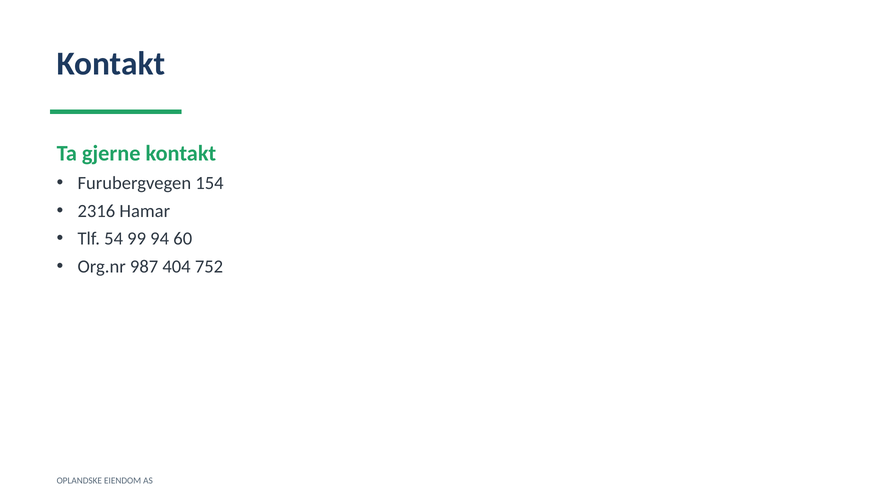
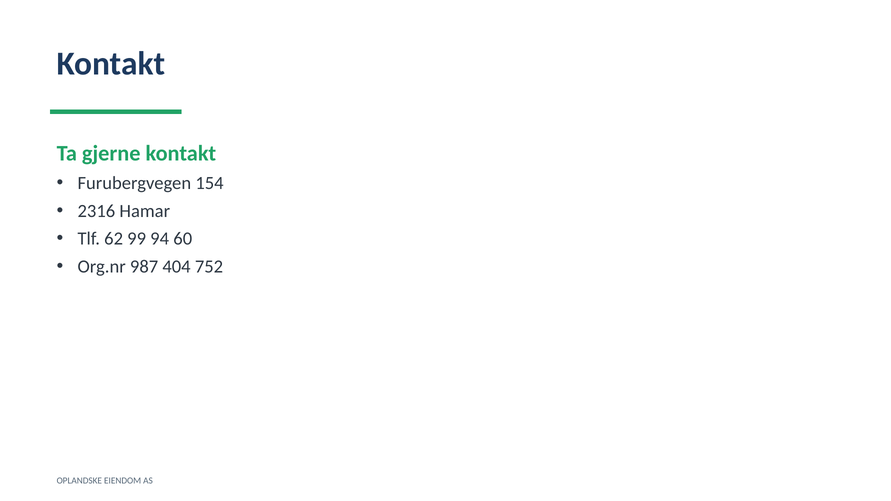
54: 54 -> 62 (114, 239)
